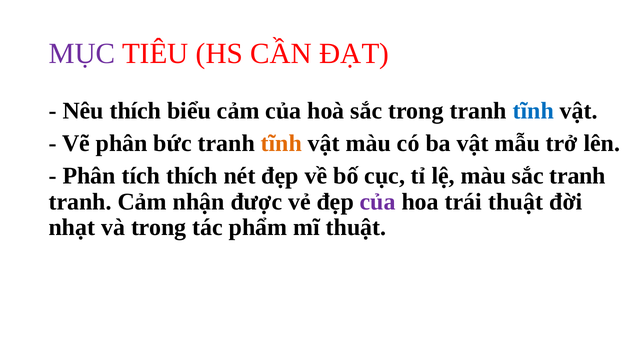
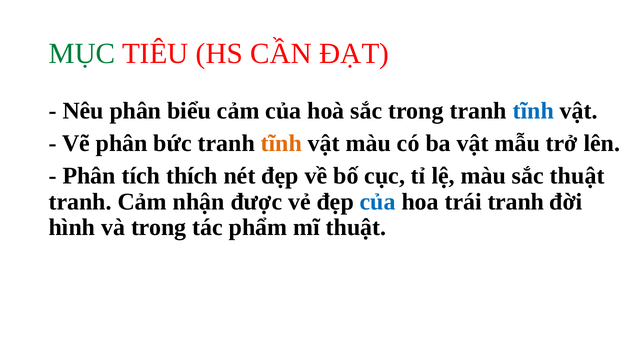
MỤC colour: purple -> green (82, 54)
Nêu thích: thích -> phân (135, 111)
sắc tranh: tranh -> thuật (577, 176)
của colour: purple -> blue (378, 202)
trái thuật: thuật -> tranh (516, 202)
nhạt: nhạt -> hình (72, 227)
